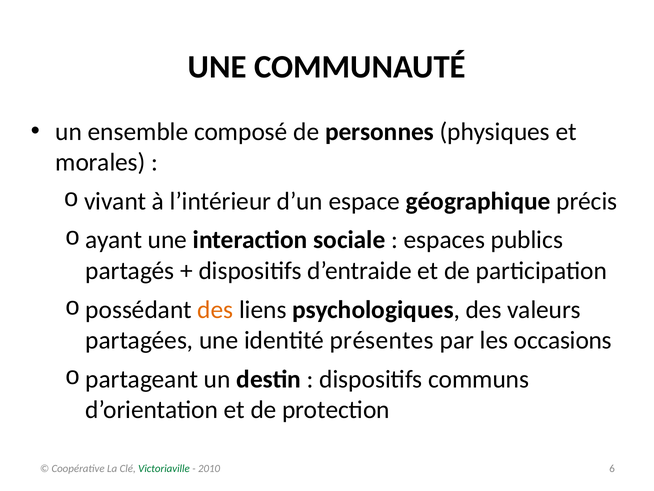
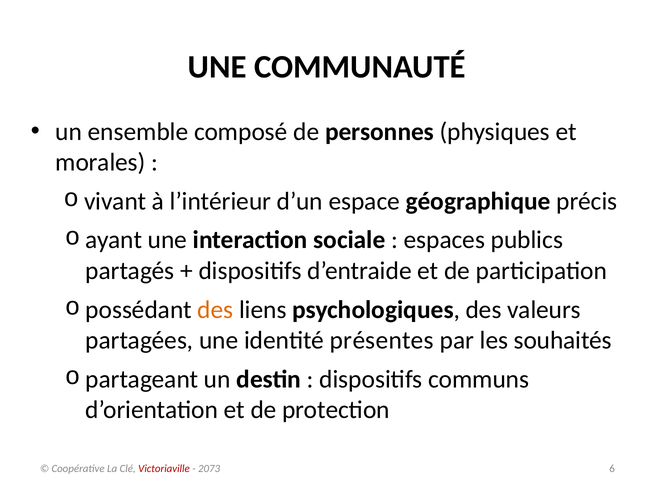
occasions: occasions -> souhaités (563, 340)
Victoriaville colour: green -> red (164, 468)
2010: 2010 -> 2073 (209, 468)
